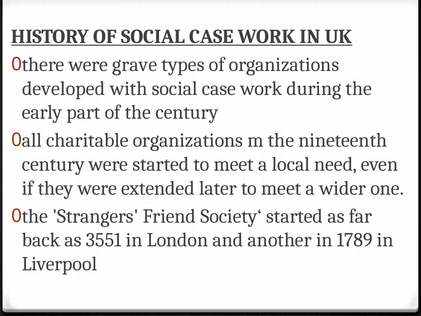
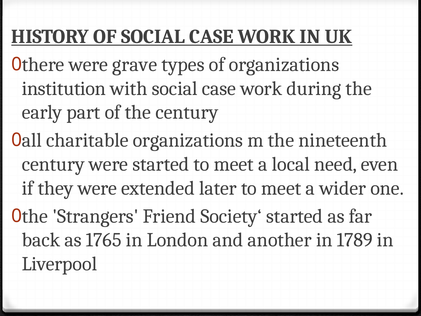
developed: developed -> institution (64, 88)
3551: 3551 -> 1765 (104, 240)
